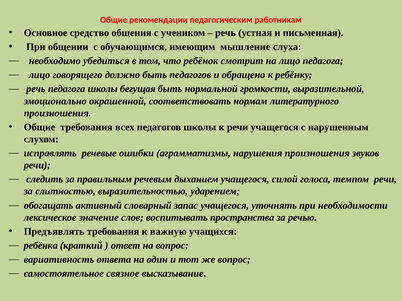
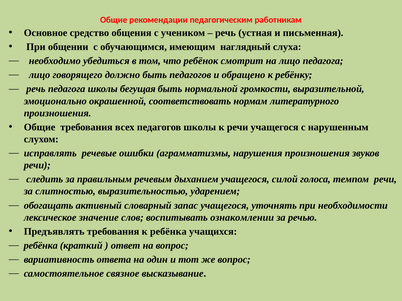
мышление: мышление -> наглядный (245, 47)
пространства: пространства -> ознакомлении (242, 218)
к важную: важную -> ребёнка (168, 232)
